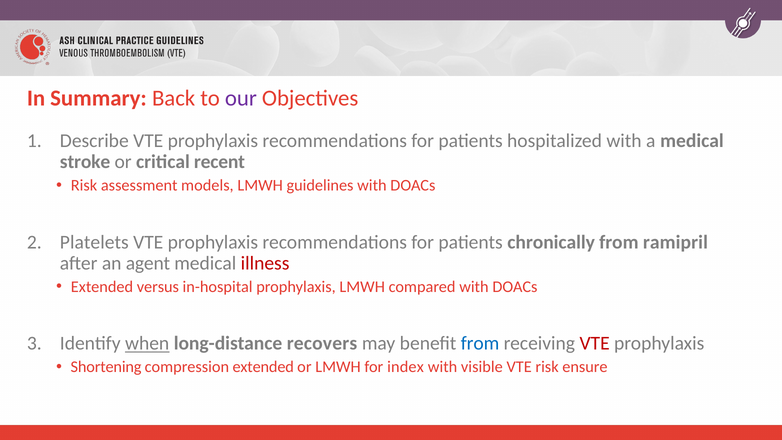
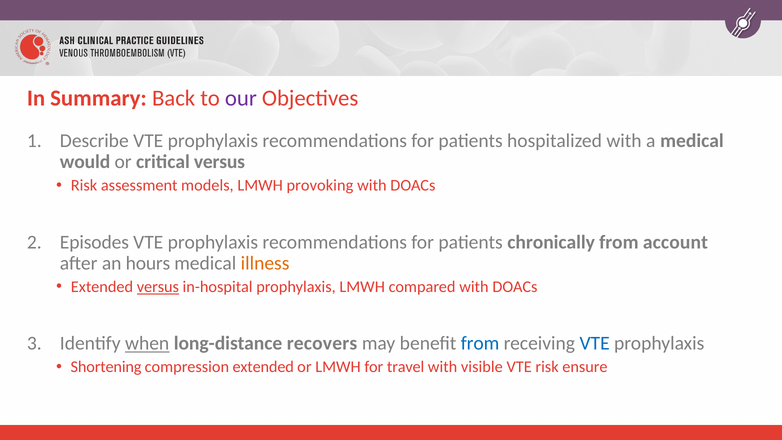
stroke: stroke -> would (85, 162)
critical recent: recent -> versus (219, 162)
guidelines: guidelines -> provoking (320, 185)
Platelets: Platelets -> Episodes (94, 242)
ramipril: ramipril -> account (675, 242)
agent: agent -> hours (148, 263)
illness colour: red -> orange (265, 263)
versus underline: none -> present (158, 287)
VTE colour: red -> blue (595, 343)
index: index -> travel (406, 367)
